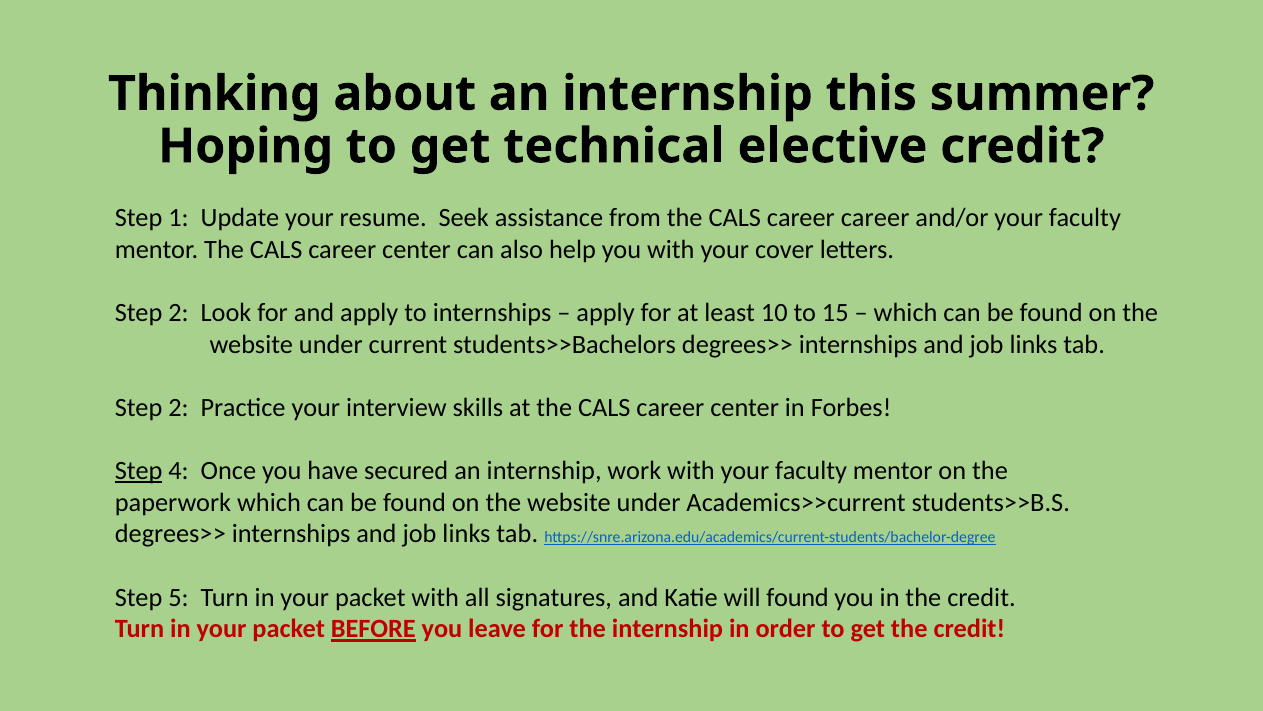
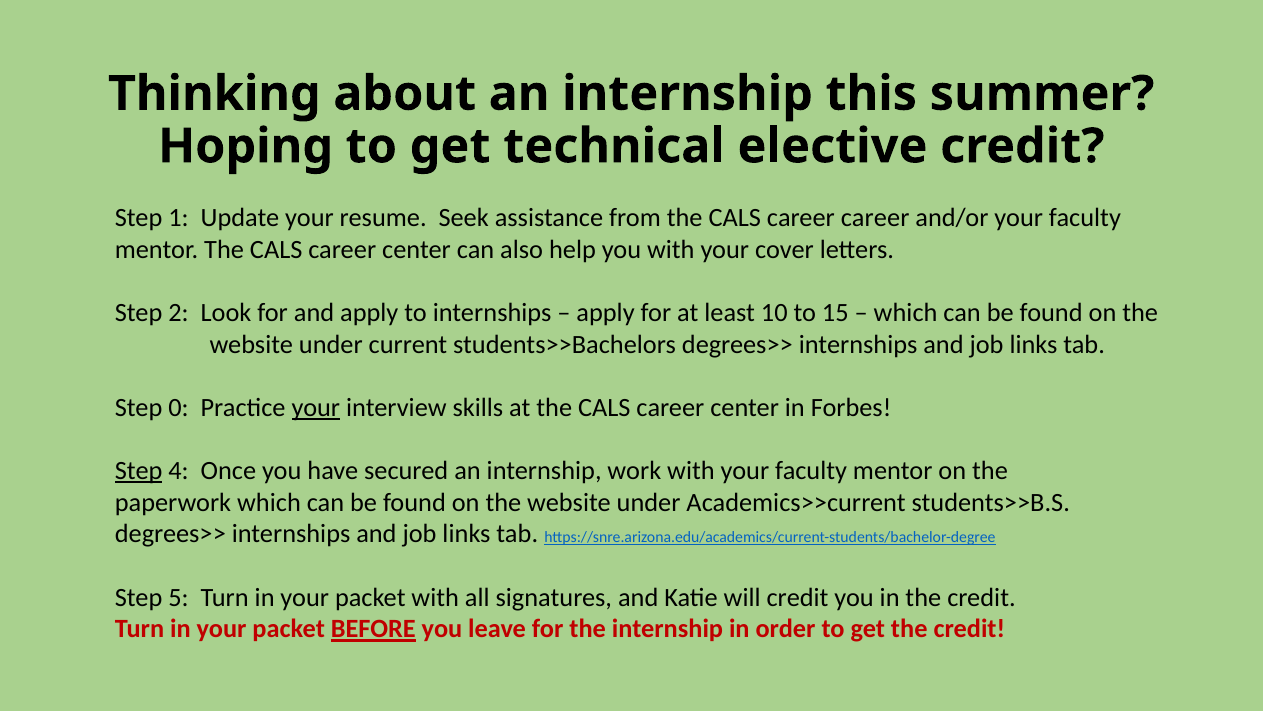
2: 2 -> 0 (179, 407)
your underline: none -> present (316, 407)
will found: found -> credit (797, 597)
